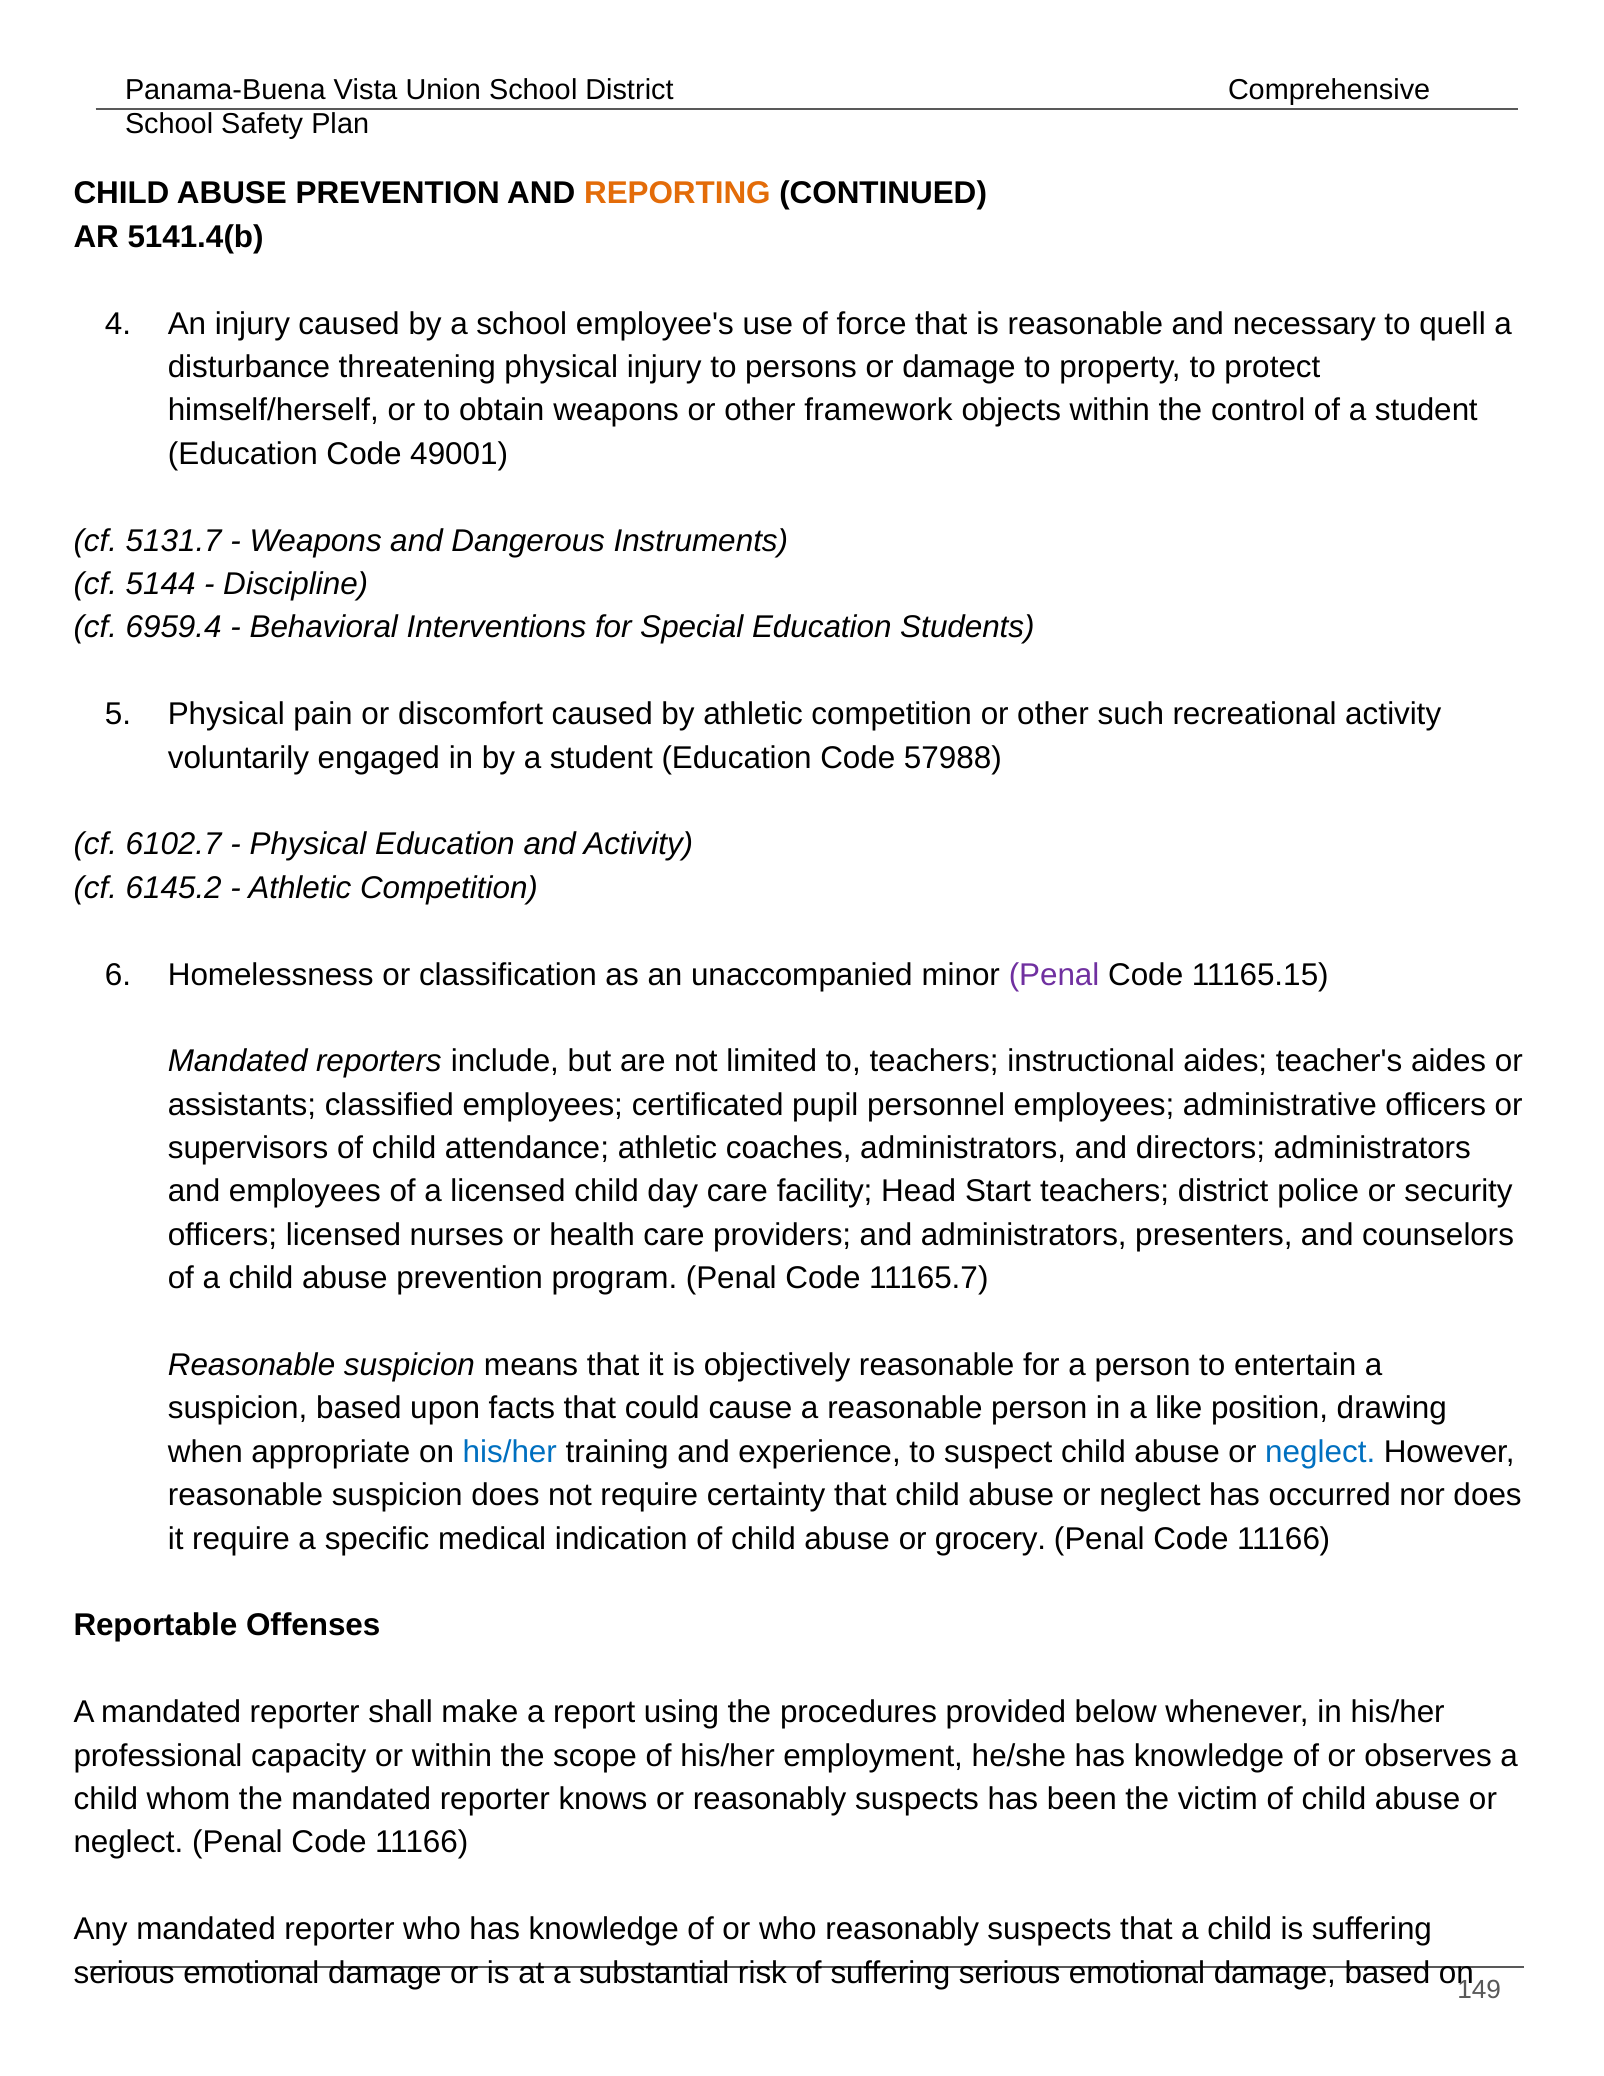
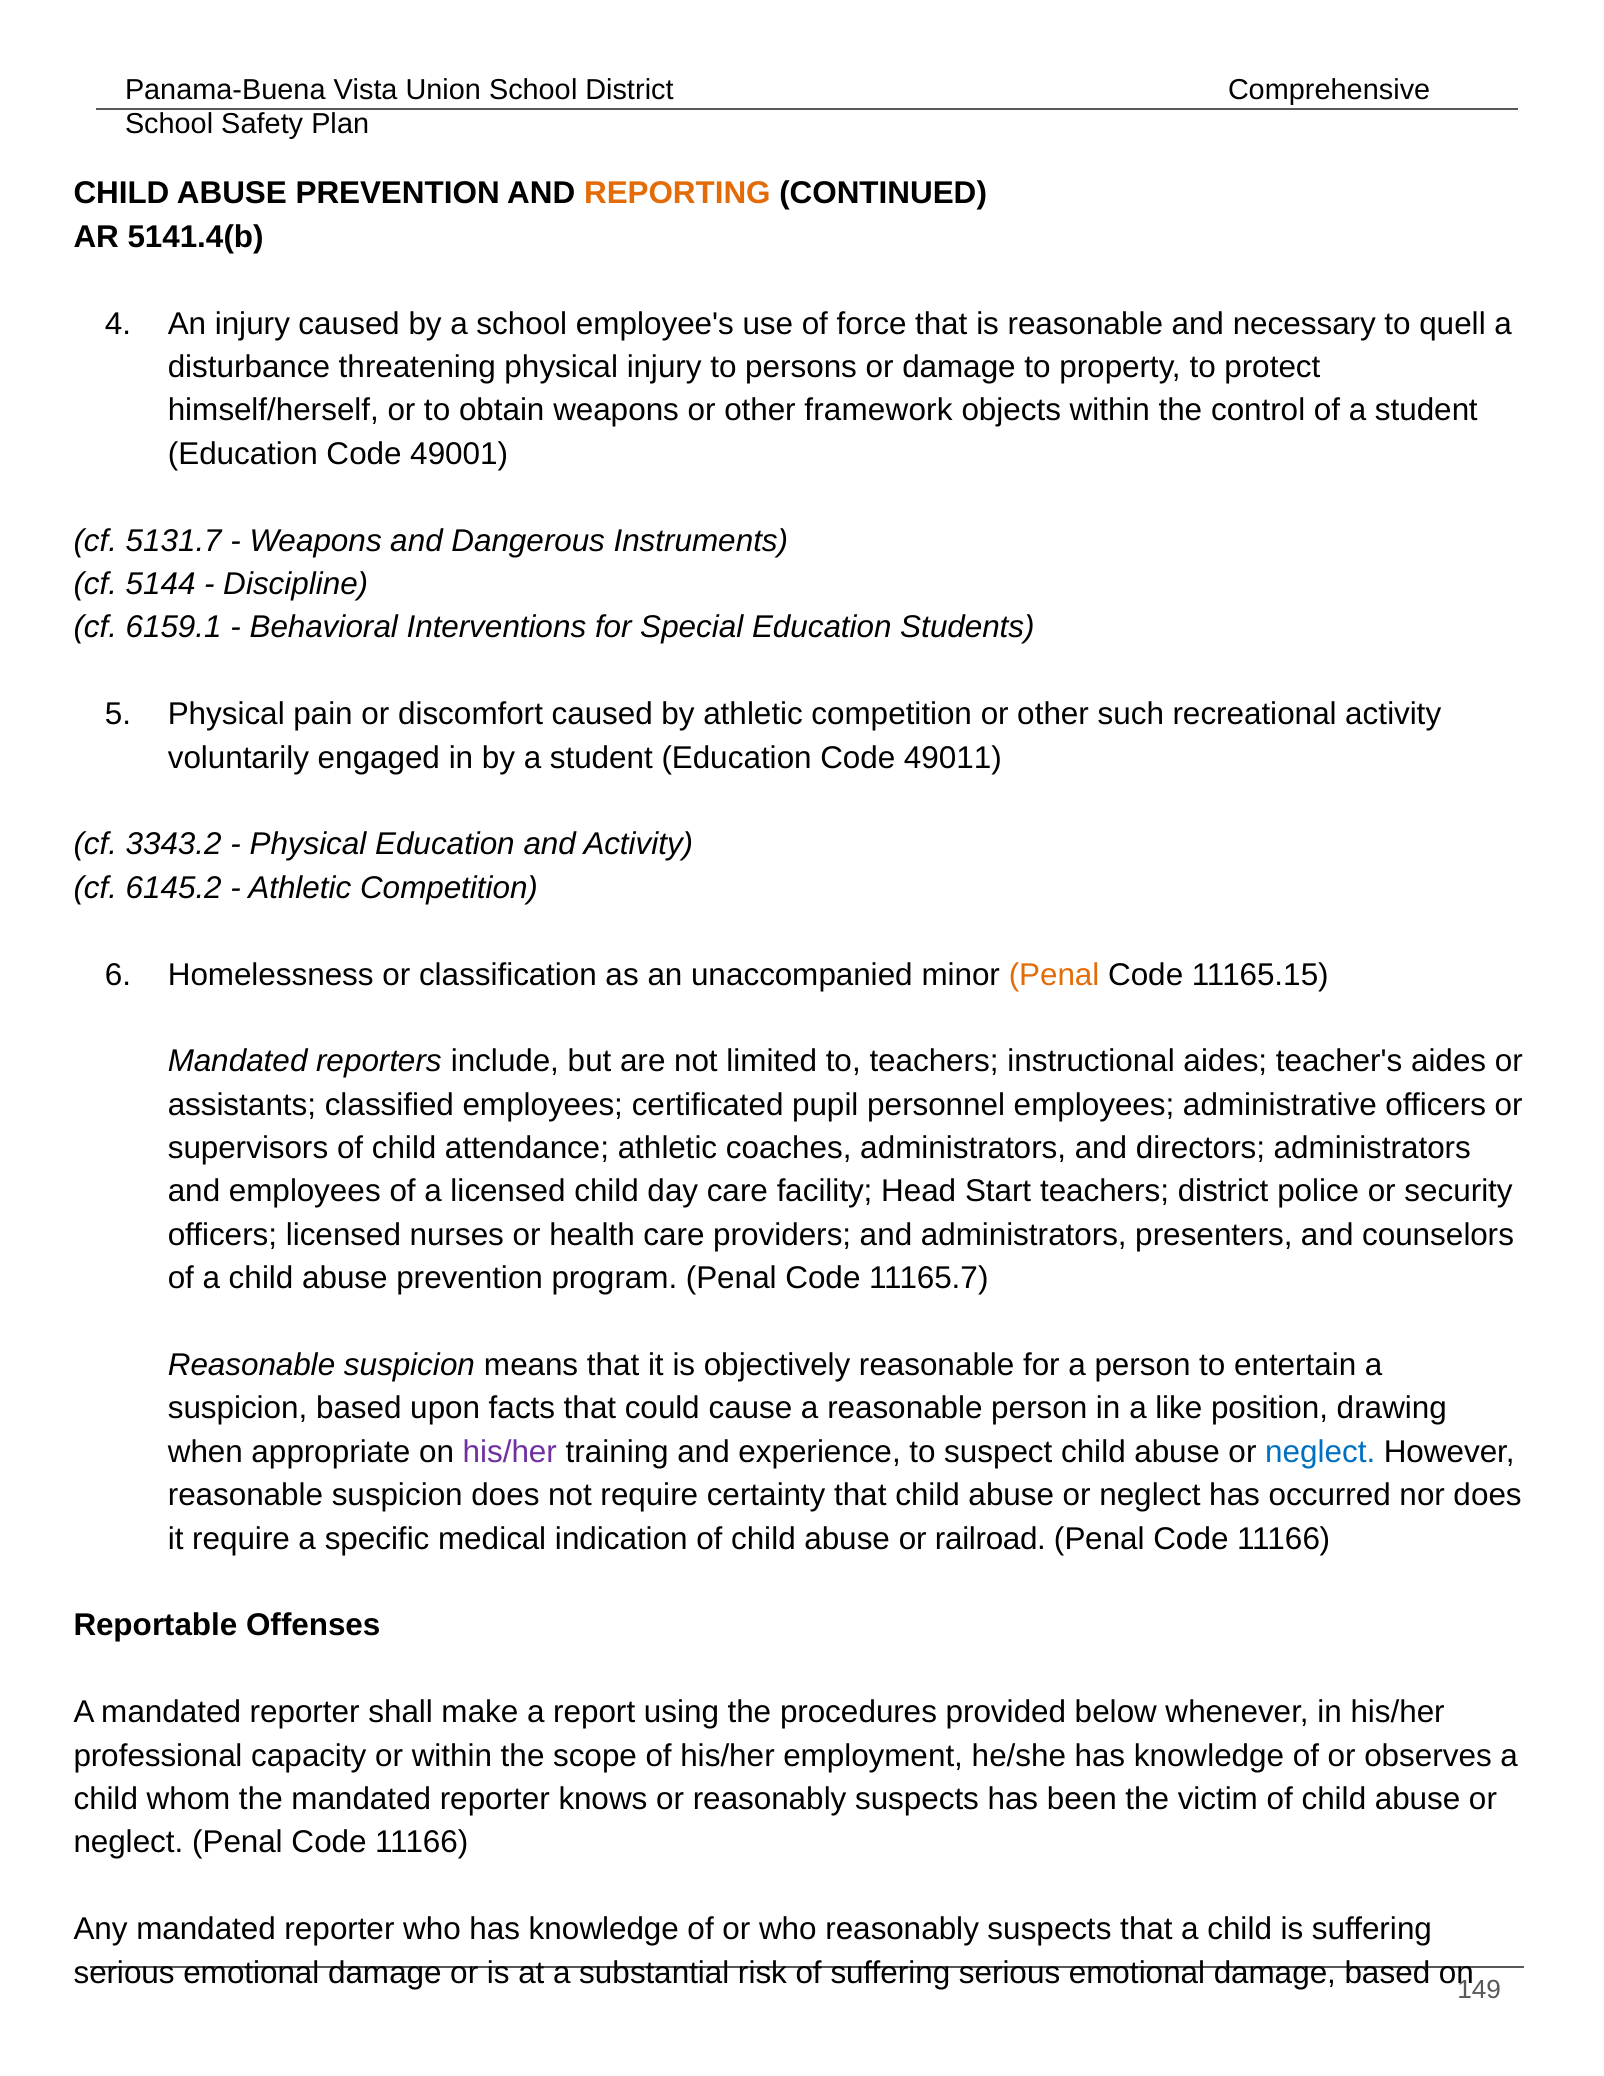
6959.4: 6959.4 -> 6159.1 (174, 627)
57988: 57988 -> 49011 (953, 758)
6102.7: 6102.7 -> 3343.2 (174, 844)
Penal colour: purple -> orange (1054, 975)
his/her colour: blue -> purple (510, 1452)
grocery: grocery -> railroad (990, 1539)
